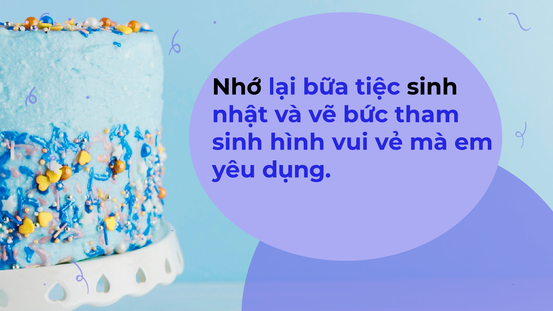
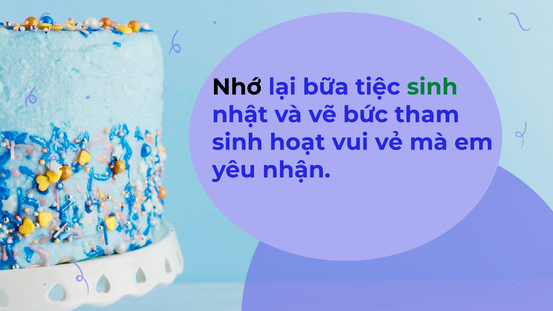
sinh colour: black -> green (432, 87)
hình: hình -> hoạt (297, 142)
dụng: dụng -> nhận (296, 170)
